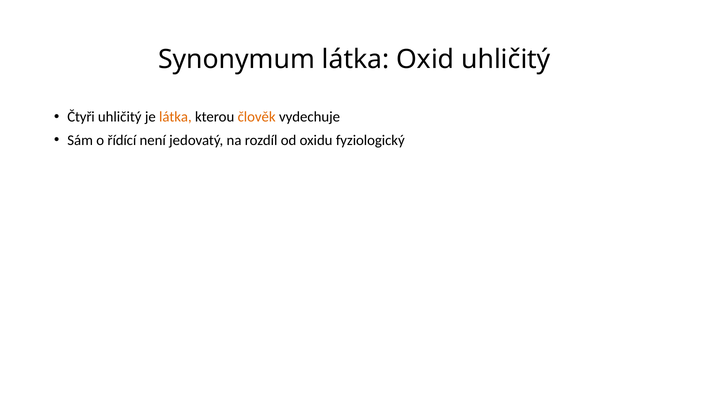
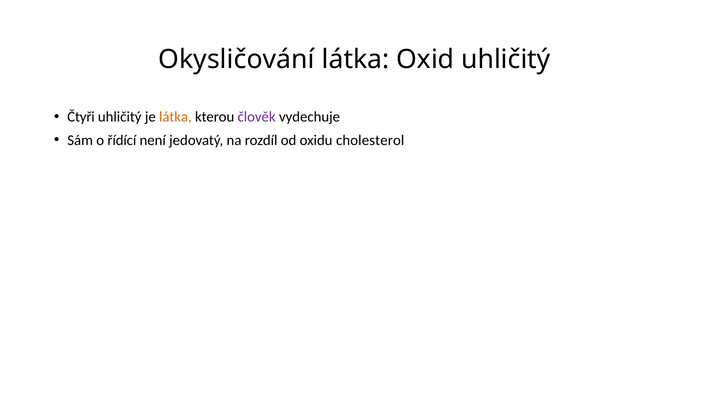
Synonymum: Synonymum -> Okysličování (237, 60)
člověk colour: orange -> purple (257, 117)
fyziologický: fyziologický -> cholesterol (370, 140)
